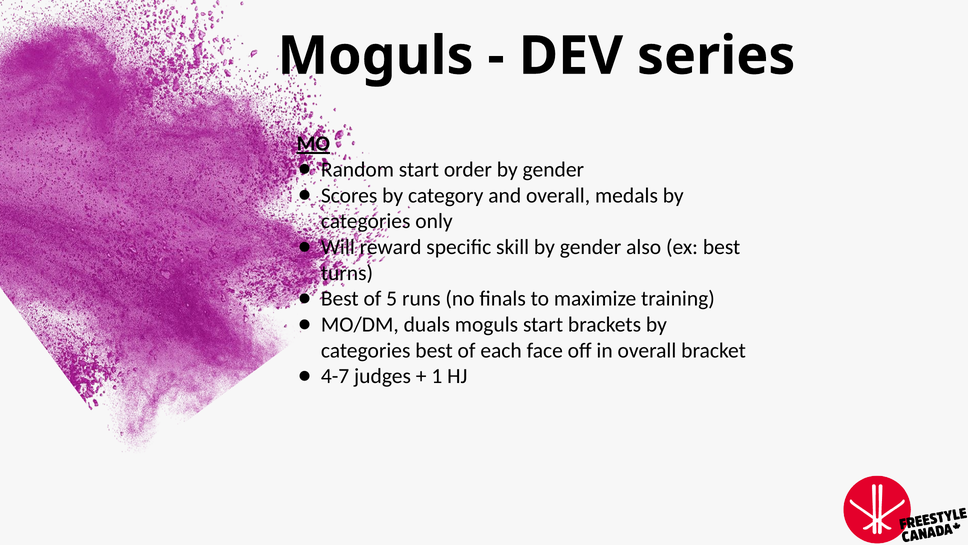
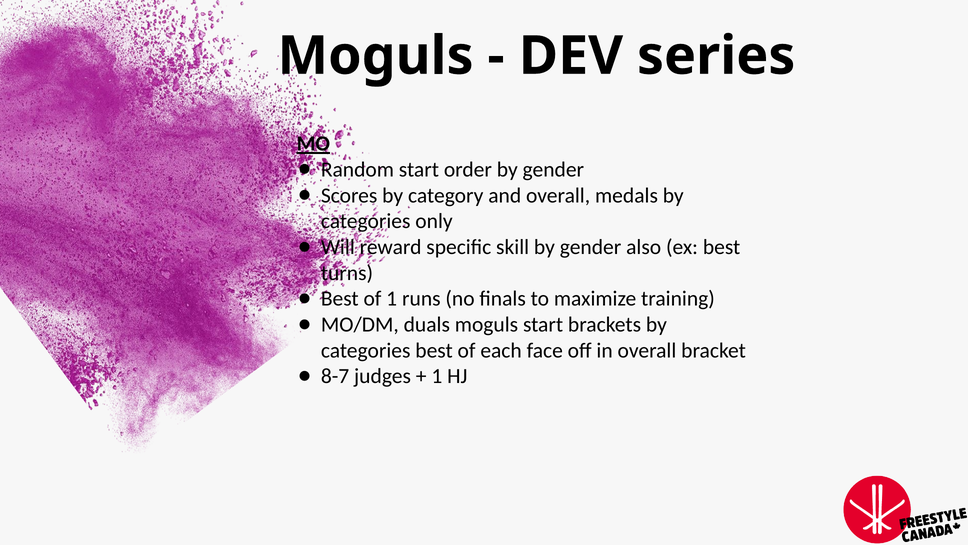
of 5: 5 -> 1 (392, 299)
4-7: 4-7 -> 8-7 (335, 376)
